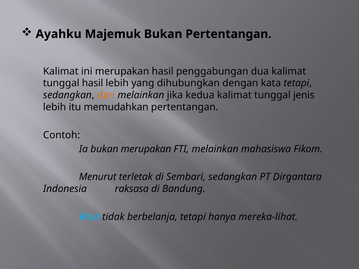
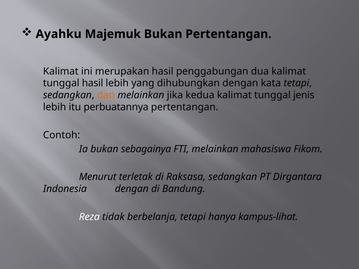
memudahkan: memudahkan -> perbuatannya (116, 107)
bukan merupakan: merupakan -> sebagainya (146, 149)
Sembari: Sembari -> Raksasa (186, 177)
Indonesia raksasa: raksasa -> dengan (132, 189)
Reza colour: light blue -> white (89, 217)
mereka-lihat: mereka-lihat -> kampus-lihat (268, 217)
